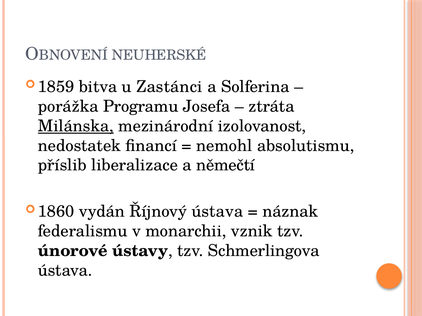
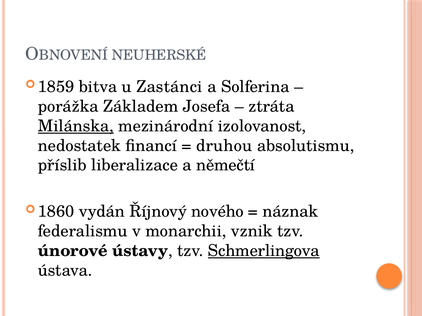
Programu: Programu -> Základem (141, 107)
nemohl: nemohl -> druhou (224, 146)
Říjnový ústava: ústava -> nového (217, 212)
Schmerlingova underline: none -> present (264, 251)
